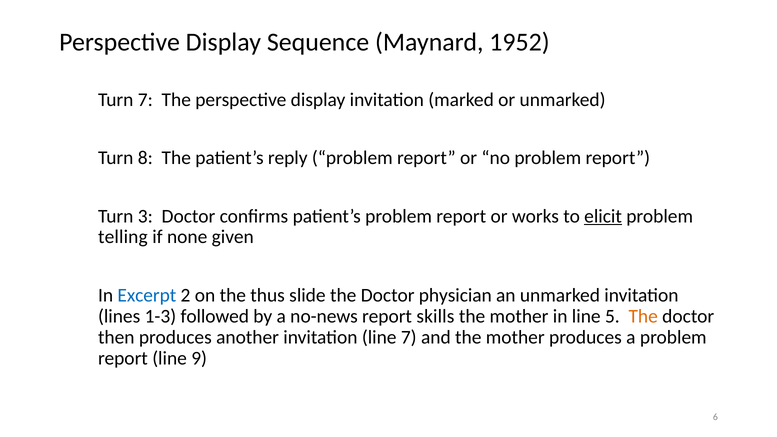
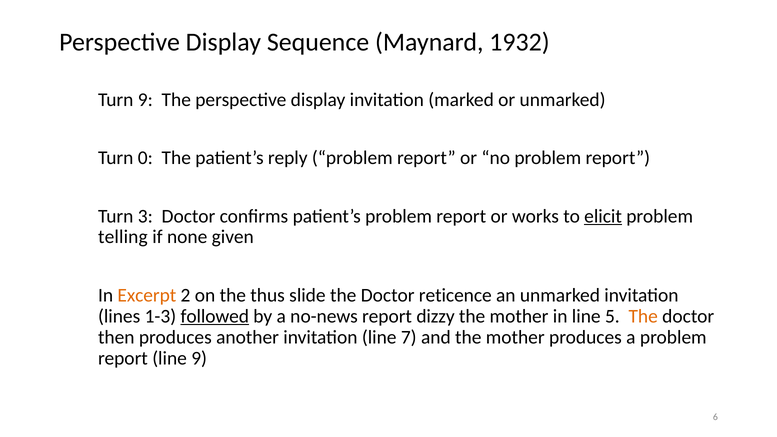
1952: 1952 -> 1932 (520, 42)
Turn 7: 7 -> 9 (145, 100)
8: 8 -> 0 (145, 158)
Excerpt colour: blue -> orange (147, 295)
physician: physician -> reticence (455, 295)
followed underline: none -> present (215, 316)
skills: skills -> dizzy (436, 316)
